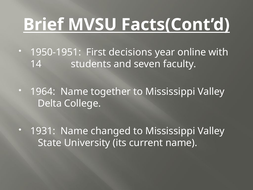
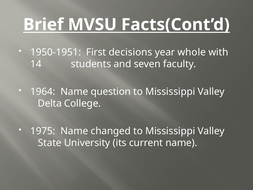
online: online -> whole (192, 52)
together: together -> question (111, 91)
1931: 1931 -> 1975 (43, 131)
